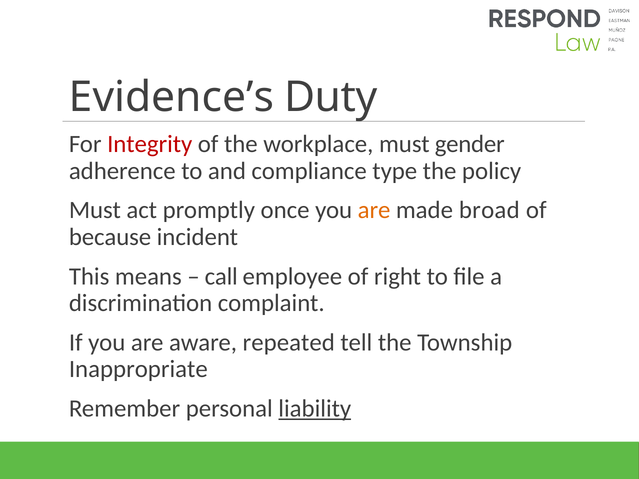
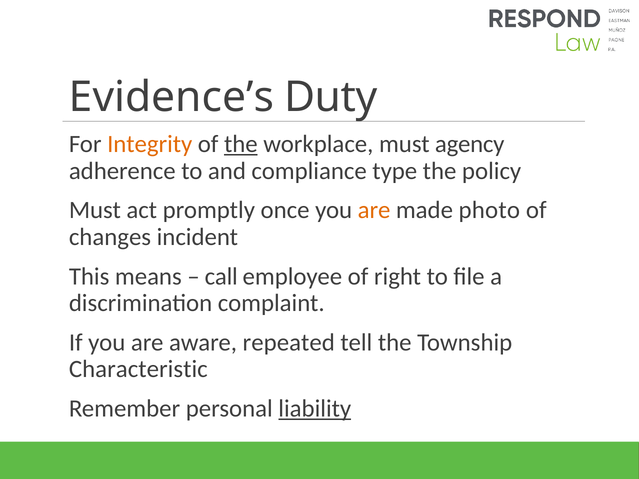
Integrity colour: red -> orange (150, 144)
the underline: none -> present (241, 144)
gender: gender -> agency (470, 144)
broad: broad -> photo (489, 210)
because: because -> changes (110, 237)
Inappropriate: Inappropriate -> Characteristic (138, 369)
